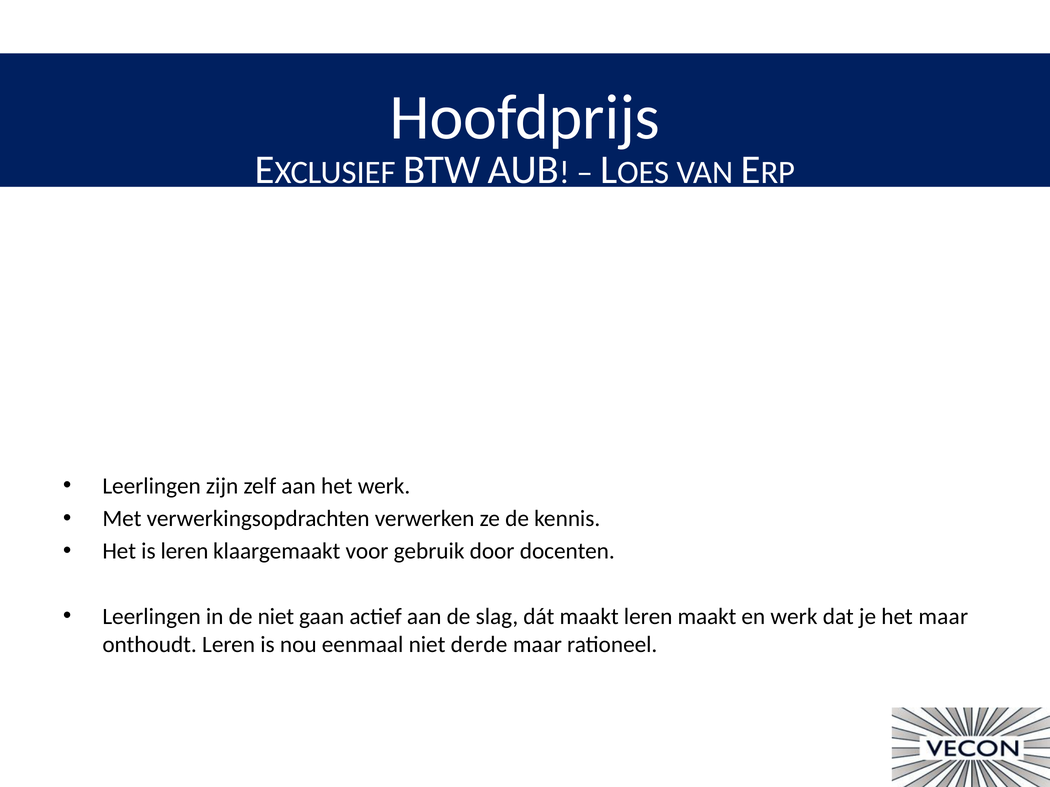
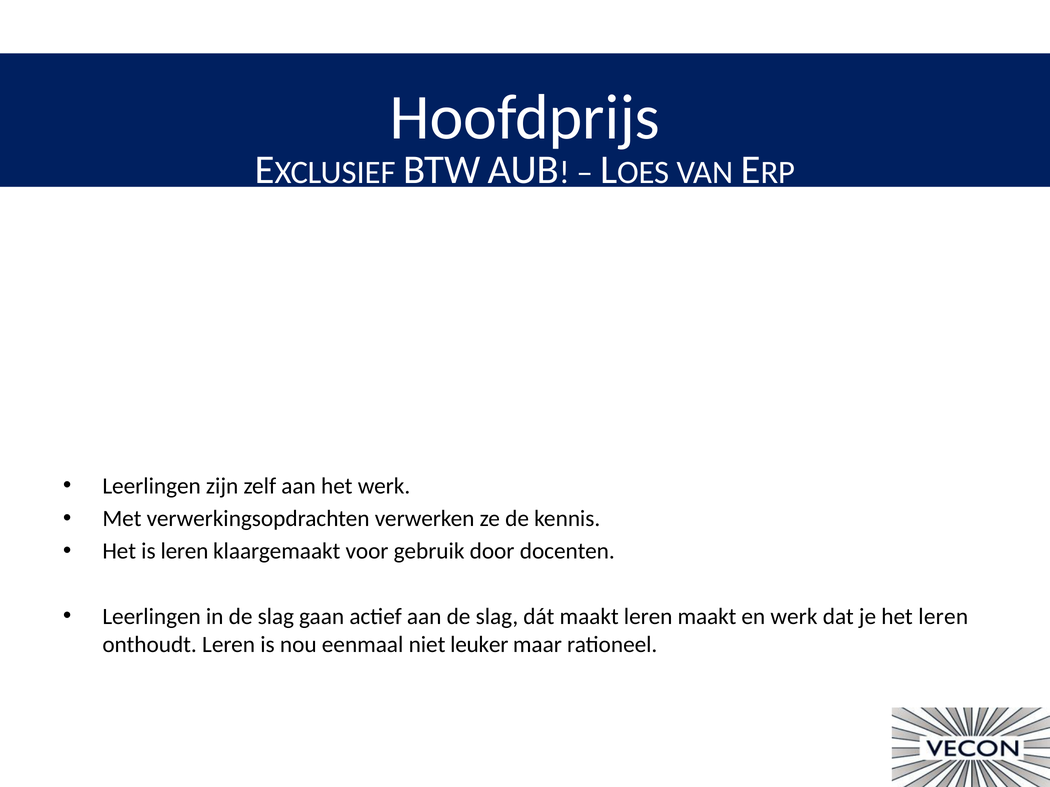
in de niet: niet -> slag (276, 617)
het maar: maar -> leren (943, 617)
derde: derde -> leuker (479, 645)
